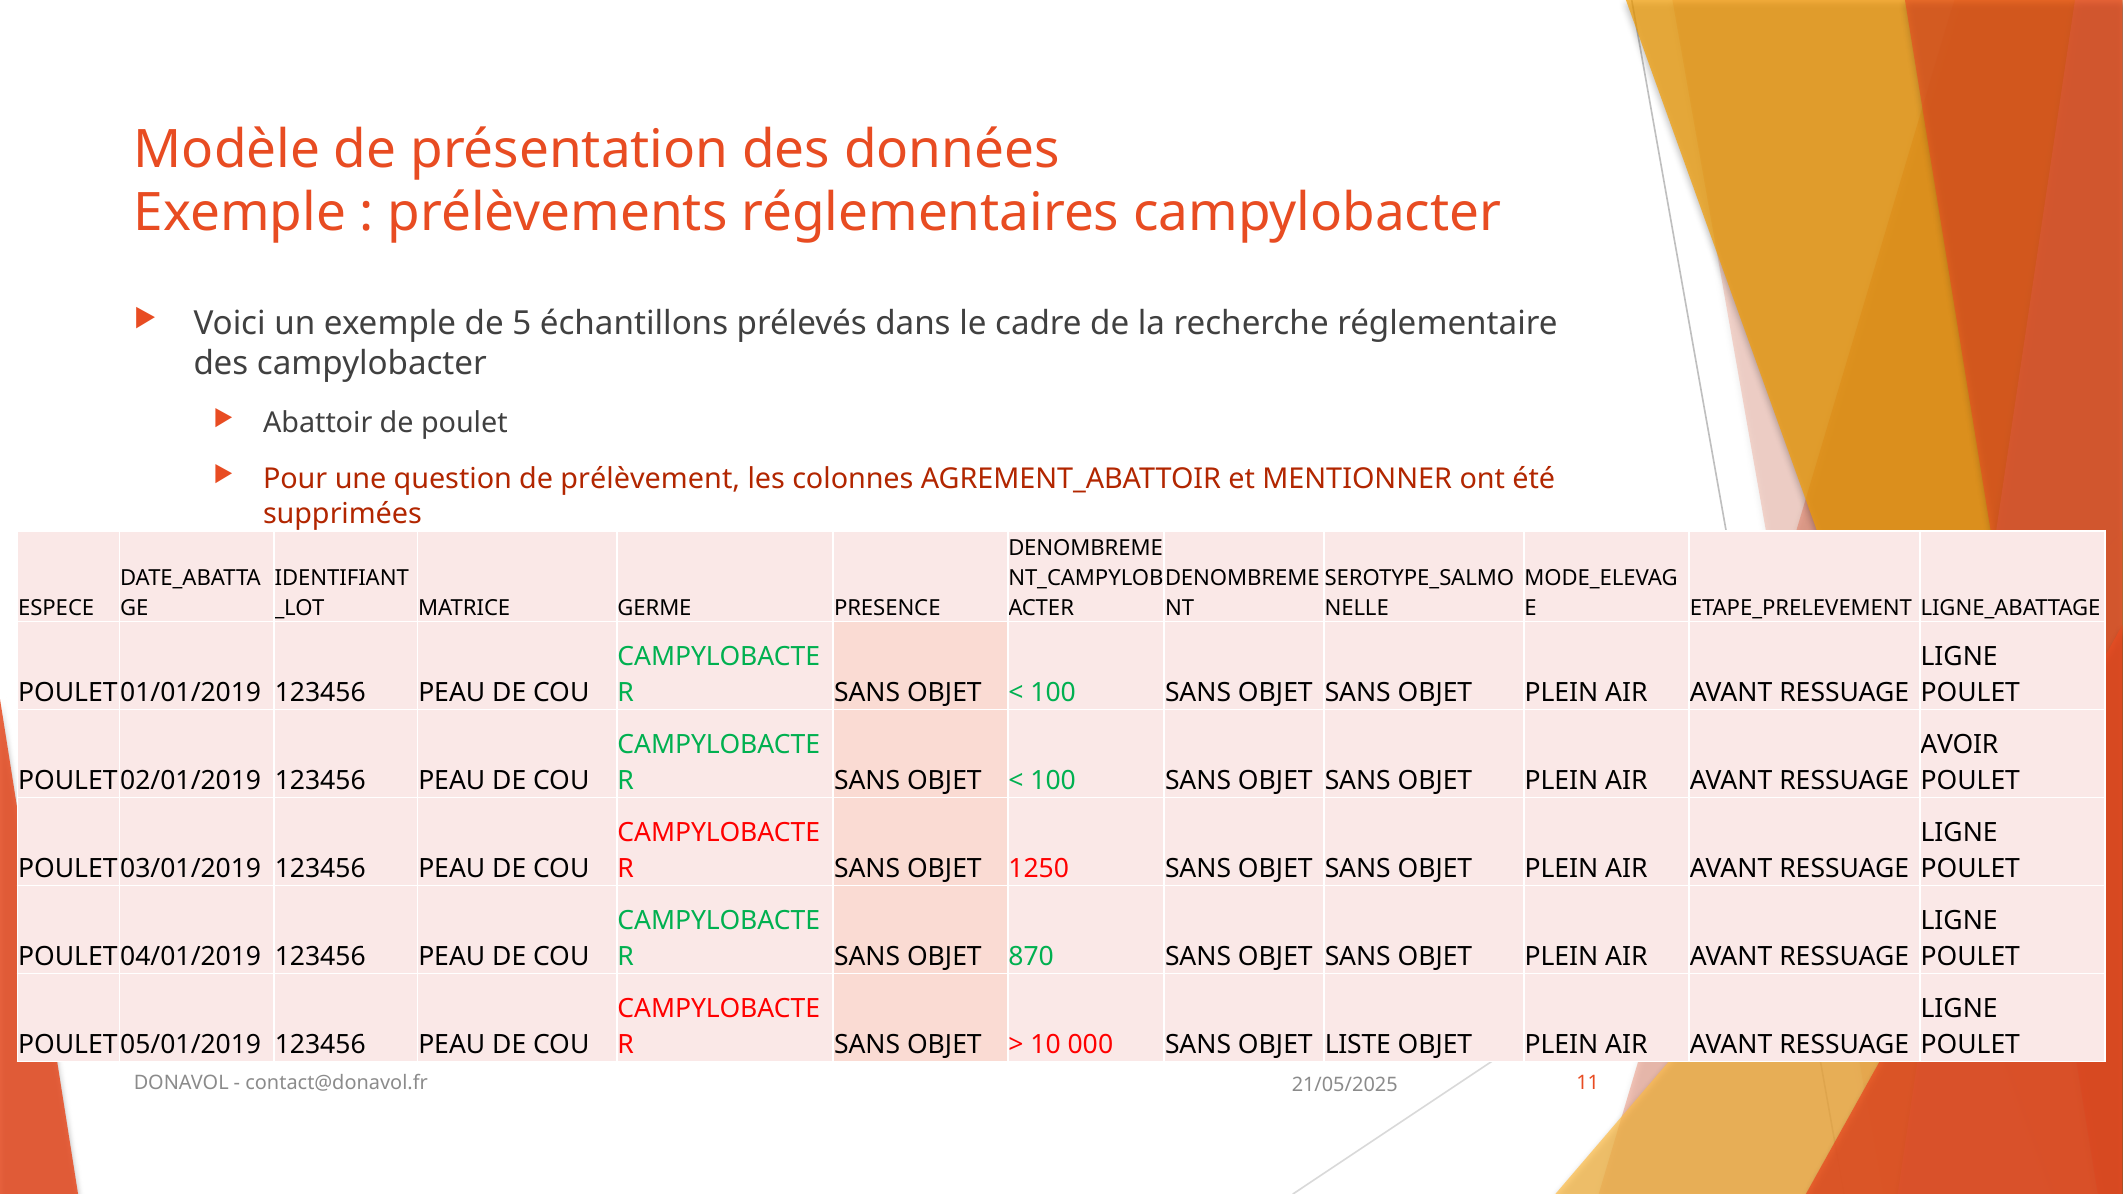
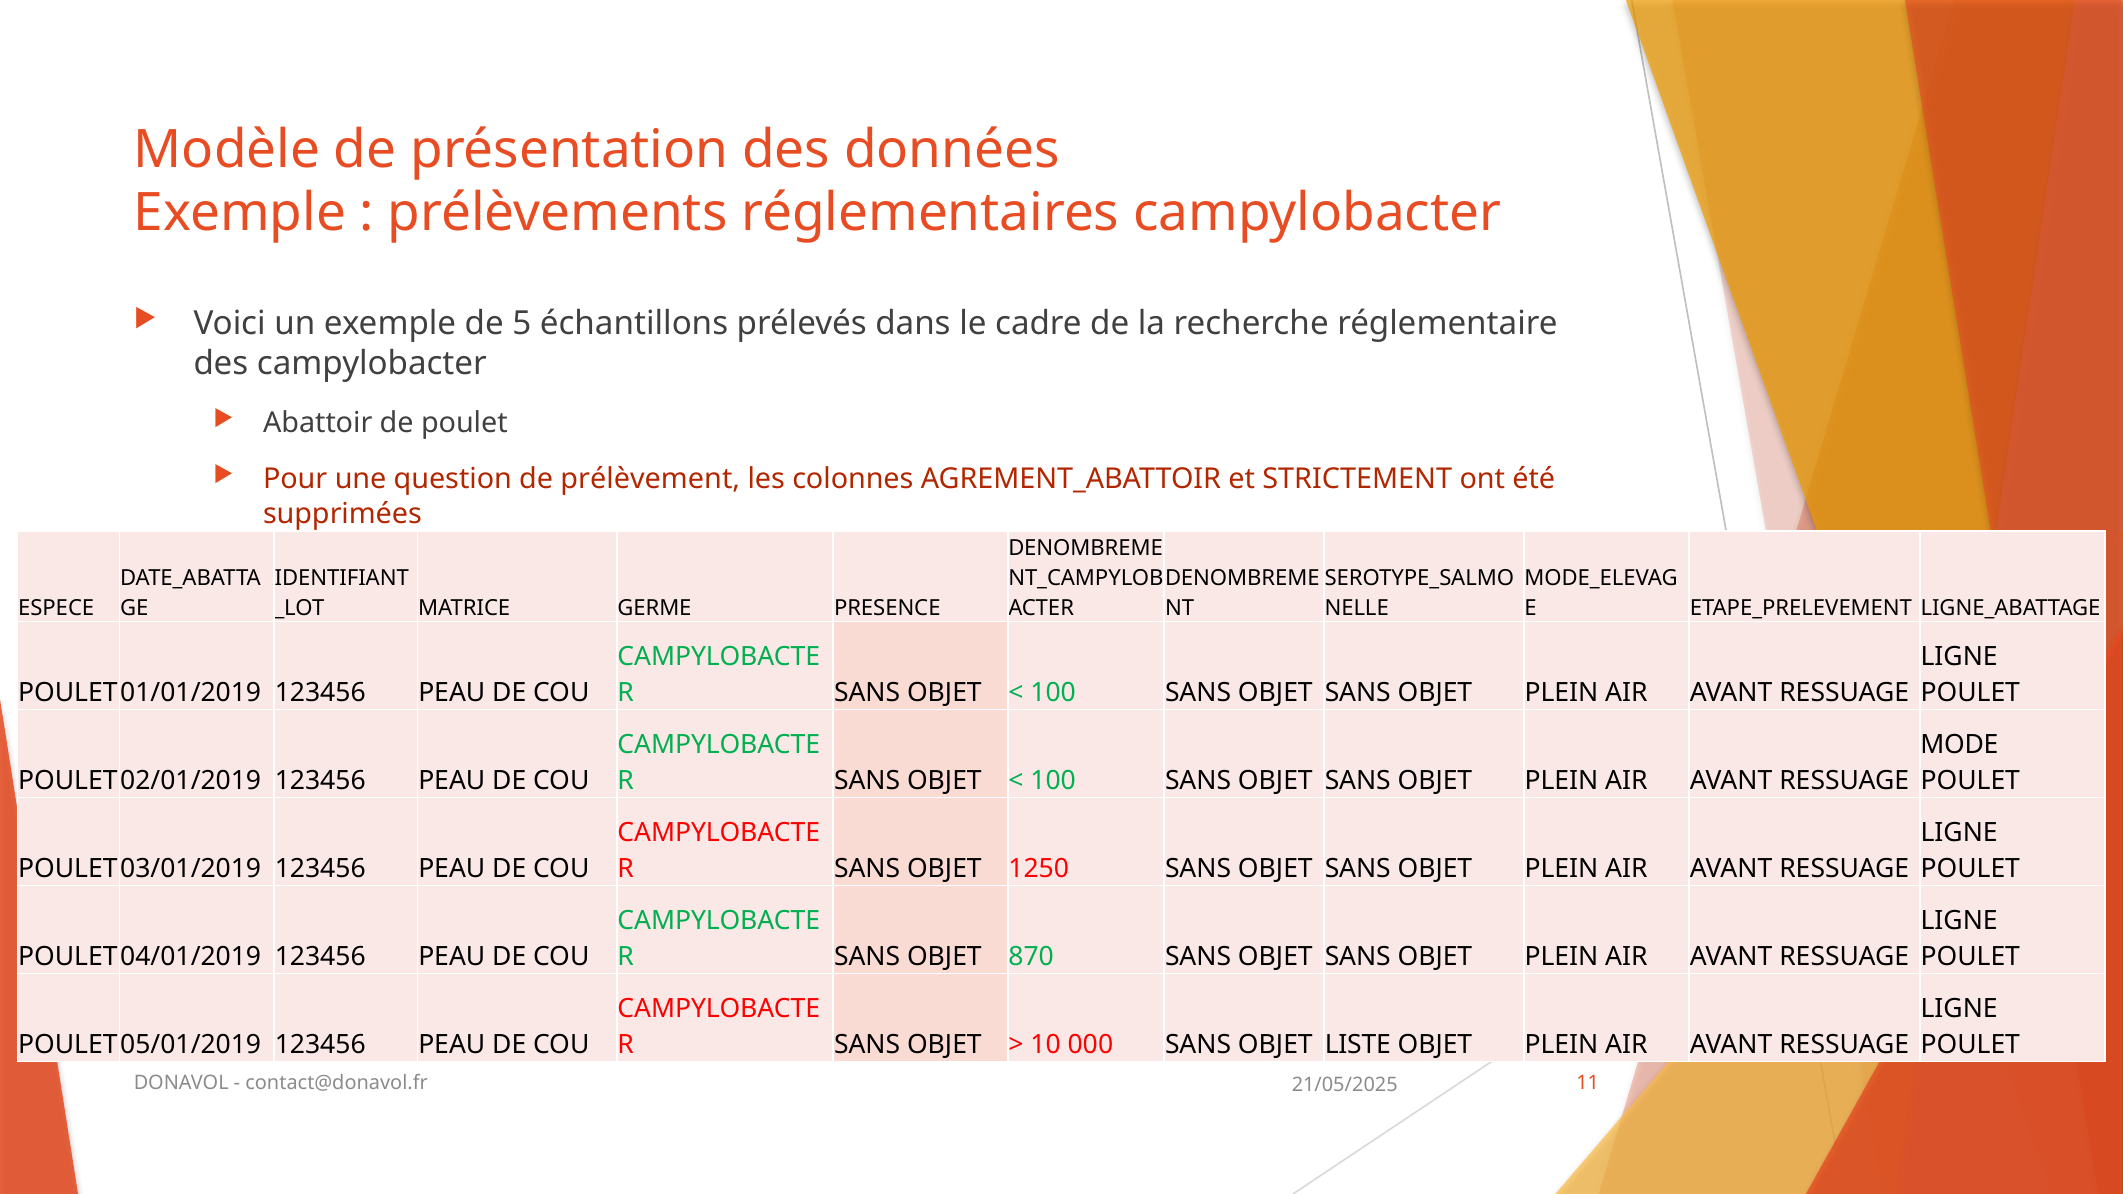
MENTIONNER: MENTIONNER -> STRICTEMENT (1357, 479)
AVOIR: AVOIR -> MODE (1959, 745)
